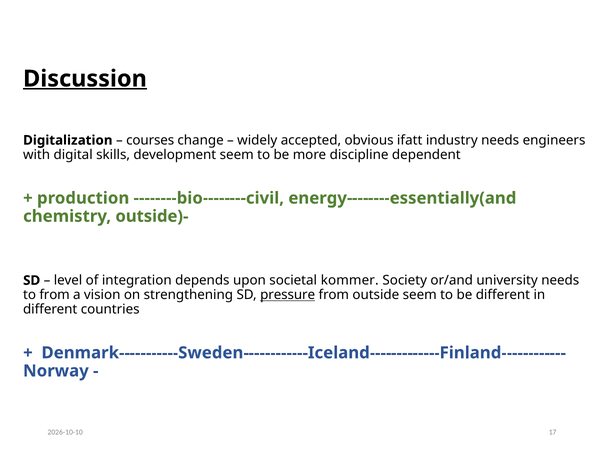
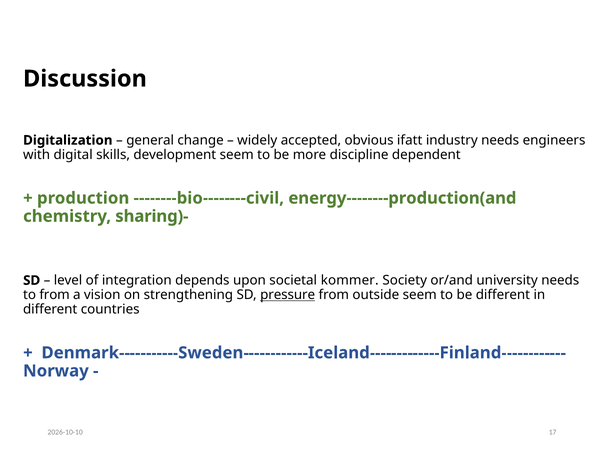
Discussion underline: present -> none (85, 79)
courses: courses -> general (150, 140)
energy--------essentially(and: energy--------essentially(and -> energy--------production(and (402, 198)
outside)-: outside)- -> sharing)- (152, 216)
